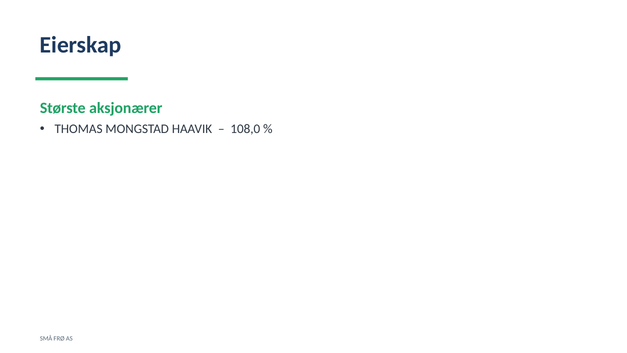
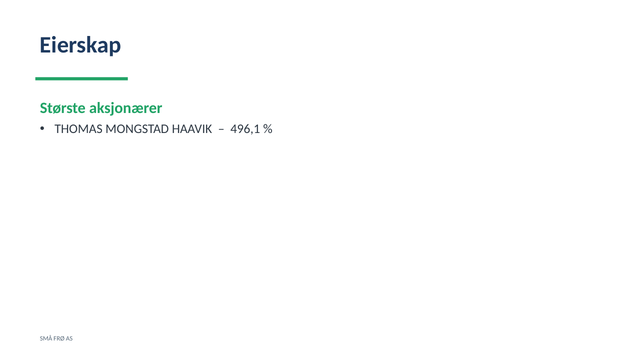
108,0: 108,0 -> 496,1 (245, 129)
